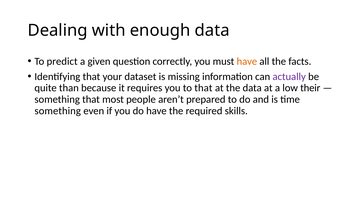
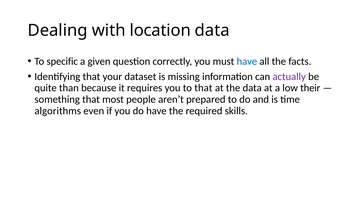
enough: enough -> location (160, 30)
predict: predict -> specific (62, 61)
have colour: orange -> blue (247, 61)
something: something -> algorithms (58, 111)
